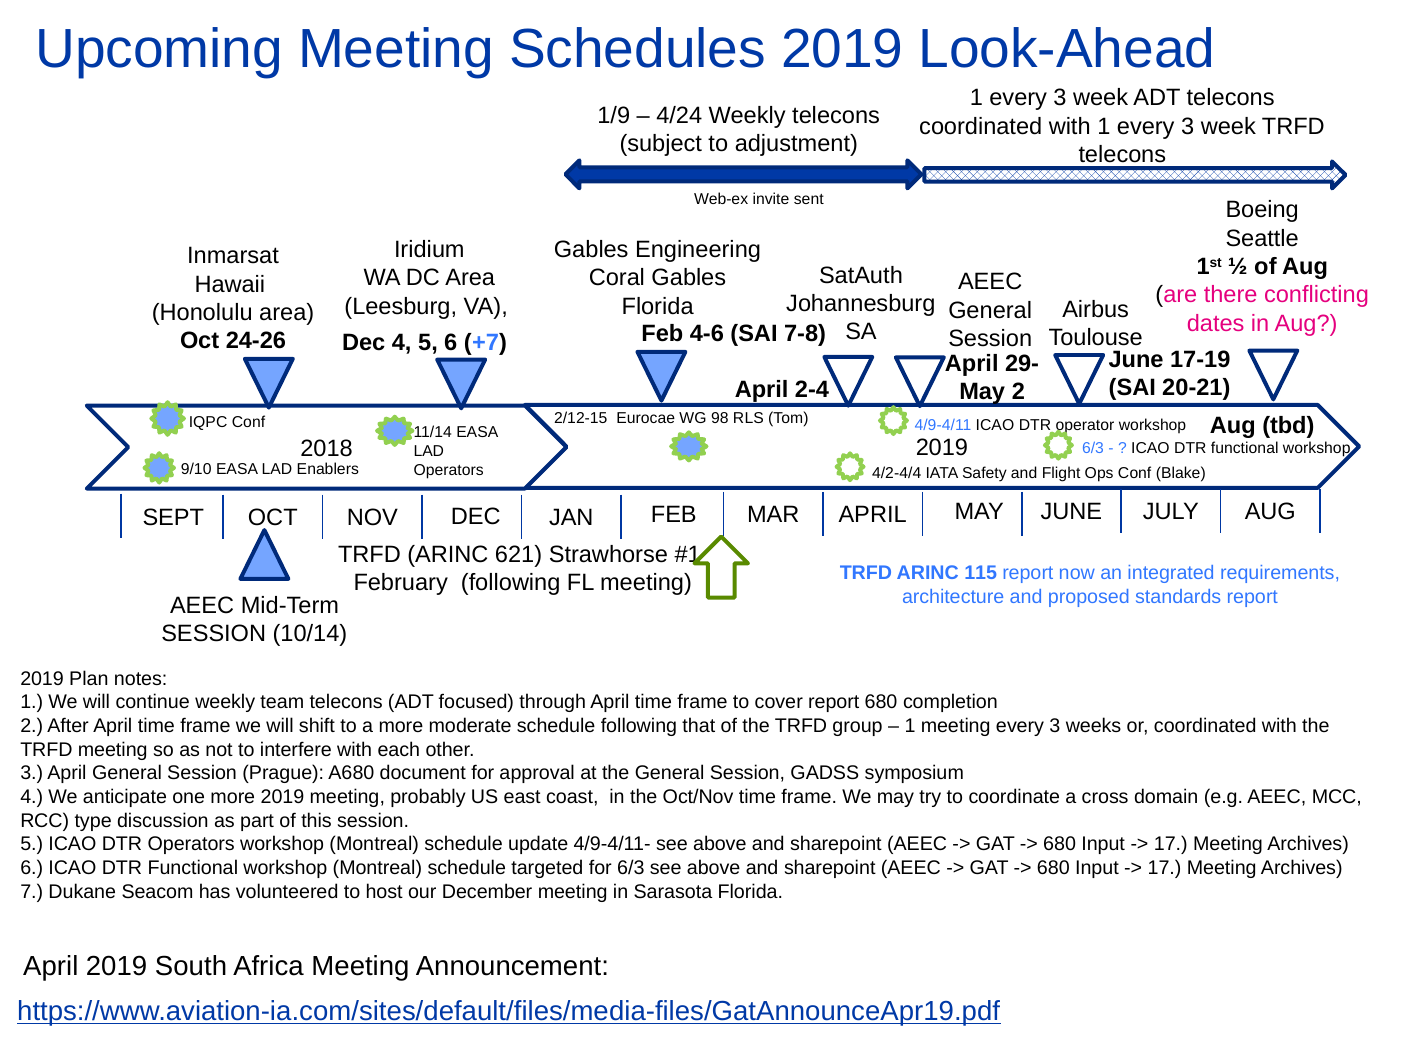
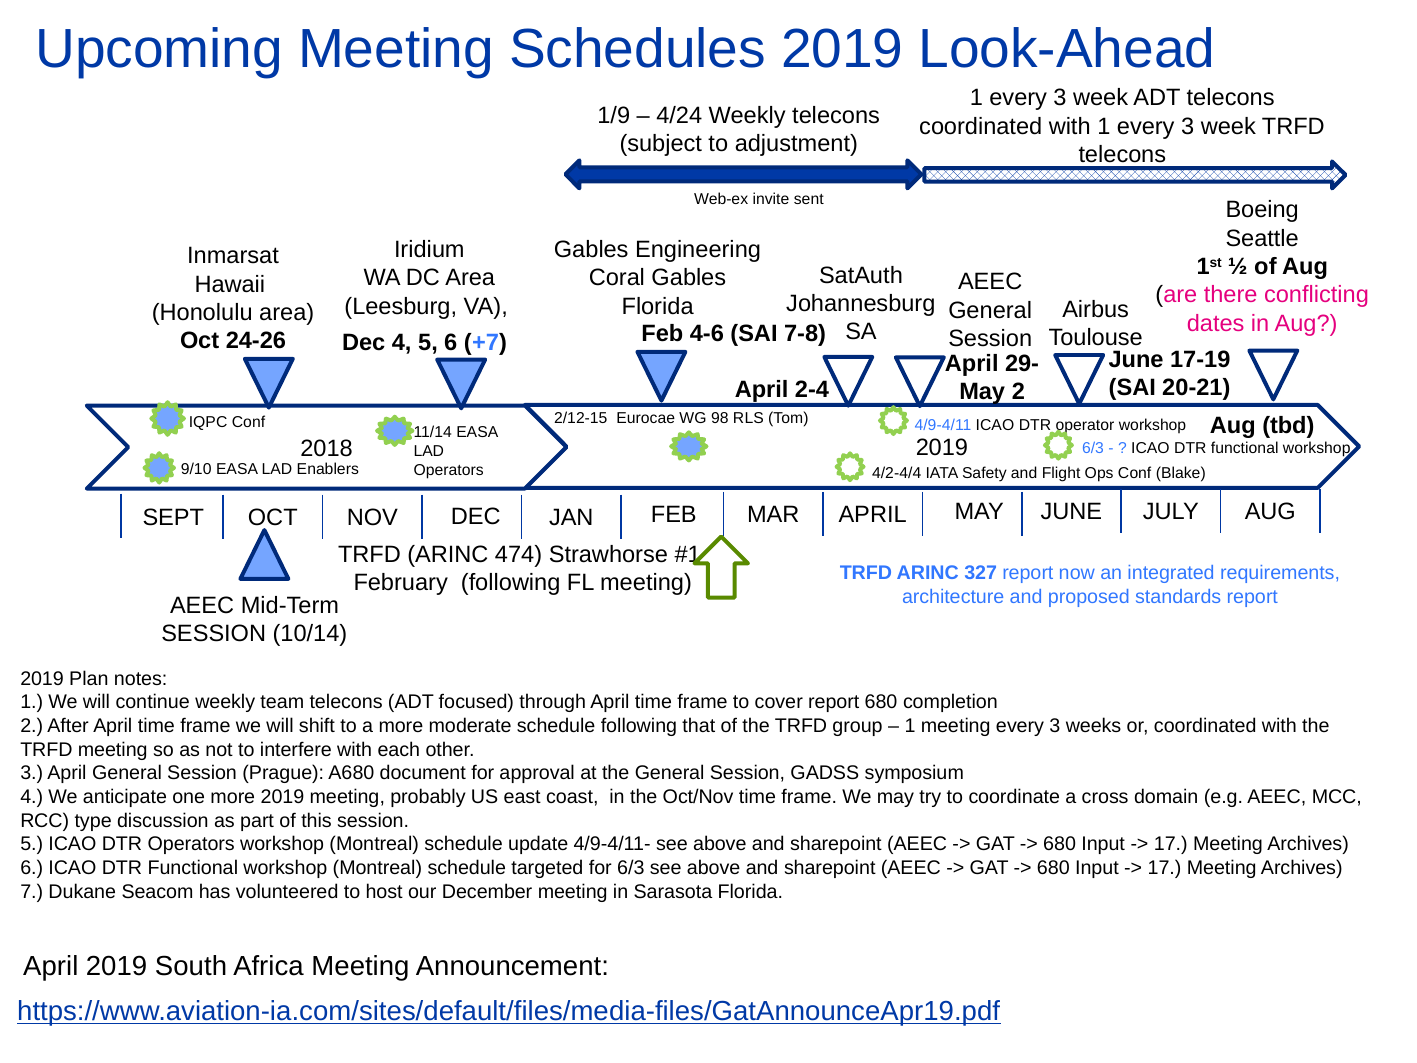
621: 621 -> 474 (519, 554)
115: 115 -> 327 (981, 573)
